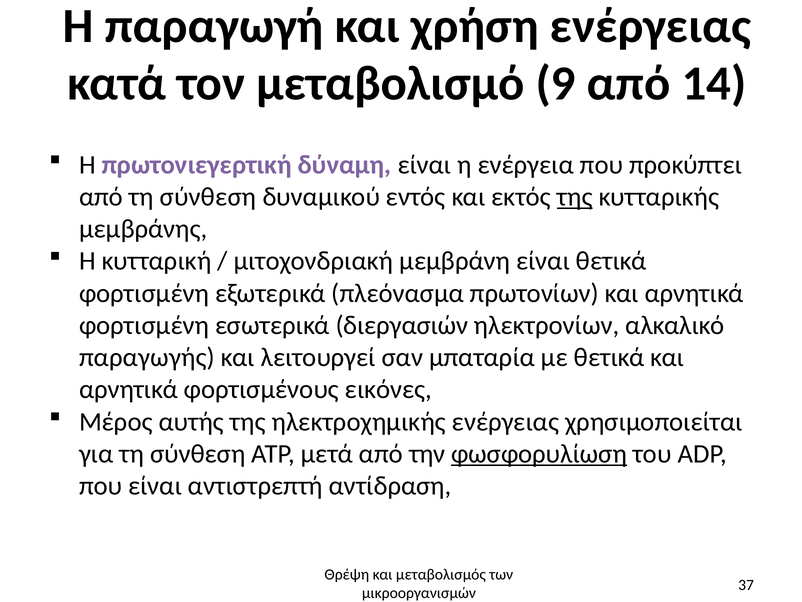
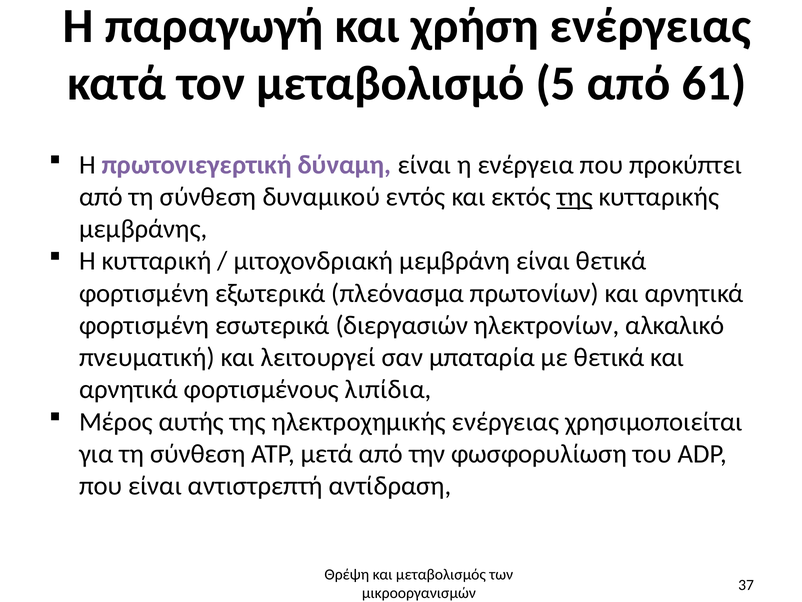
9: 9 -> 5 (556, 84)
14: 14 -> 61 (714, 84)
παραγωγής: παραγωγής -> πνευματική (147, 357)
εικόνες: εικόνες -> λιπίδια (388, 389)
φωσφορυλίωση underline: present -> none (539, 453)
